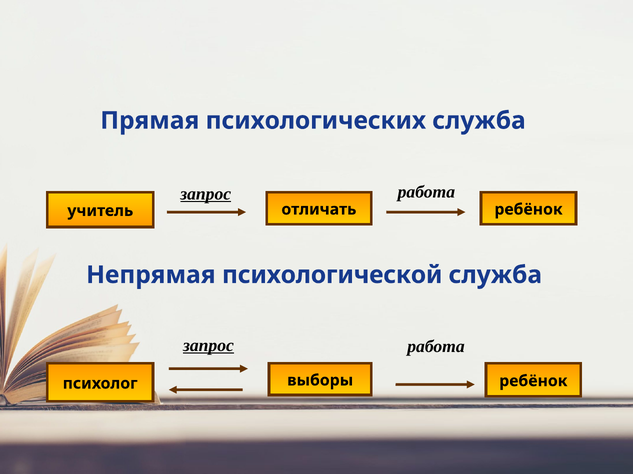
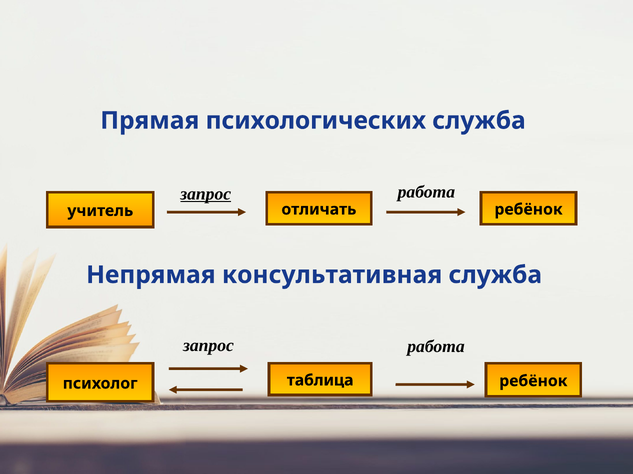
психологической: психологической -> консультативная (332, 275)
запрос underline: present -> none (208, 346)
выборы: выборы -> таблица (320, 381)
